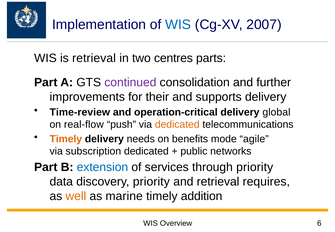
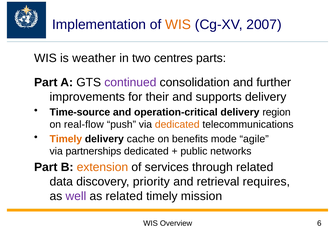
WIS colour: blue -> orange (178, 25)
is retrieval: retrieval -> weather (94, 58)
Time-review: Time-review -> Time-source (80, 112)
global: global -> region (277, 112)
needs: needs -> cache (141, 139)
subscription: subscription -> partnerships (93, 151)
extension colour: blue -> orange (102, 167)
through priority: priority -> related (255, 167)
well colour: orange -> purple (76, 196)
as marine: marine -> related (124, 196)
addition: addition -> mission (201, 196)
